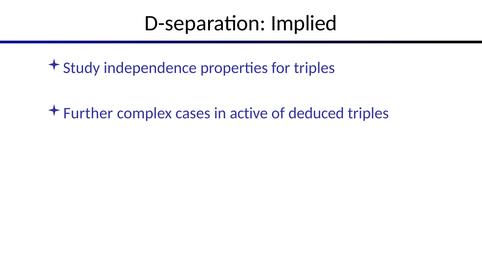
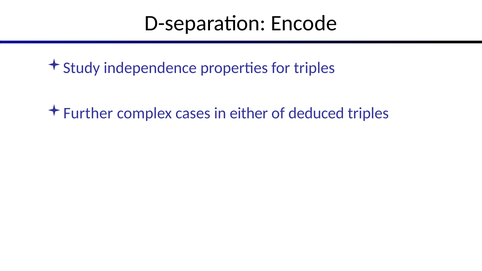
Implied: Implied -> Encode (304, 23)
active: active -> either (249, 113)
